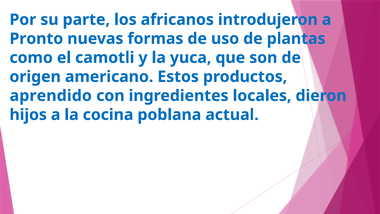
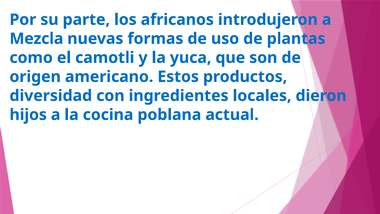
Pronto: Pronto -> Mezcla (36, 39)
aprendido: aprendido -> diversidad (51, 96)
